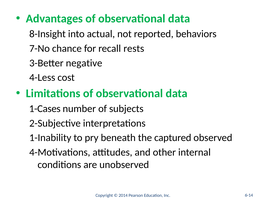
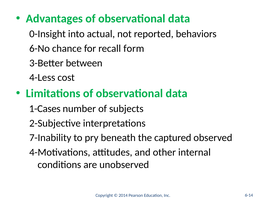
8-Insight: 8-Insight -> 0-Insight (48, 34)
7-No: 7-No -> 6-No (40, 48)
rests: rests -> form (134, 48)
negative: negative -> between (84, 63)
1-Inability: 1-Inability -> 7-Inability (50, 137)
